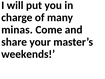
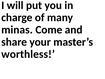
weekends: weekends -> worthless (28, 54)
